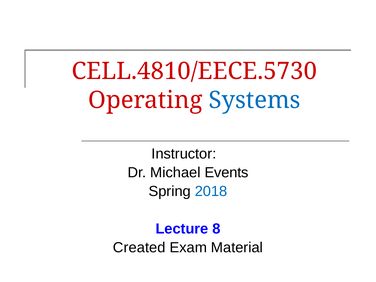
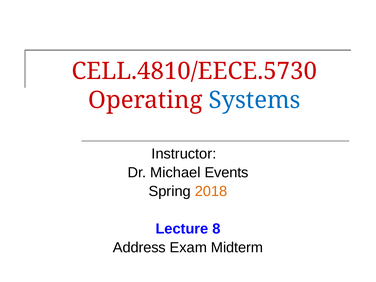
2018 colour: blue -> orange (211, 191)
Created: Created -> Address (139, 247)
Material: Material -> Midterm (237, 247)
